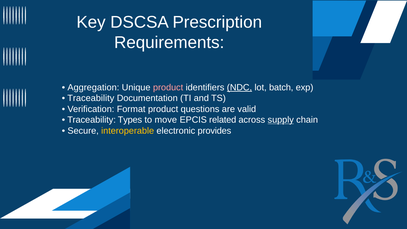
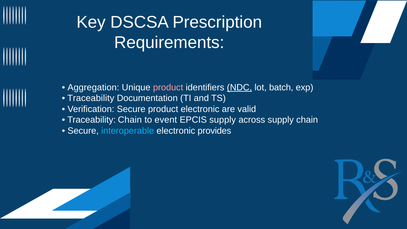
Verification Format: Format -> Secure (131, 109)
product questions: questions -> electronic (200, 109)
Traceability Types: Types -> Chain (130, 120)
move: move -> event (166, 120)
EPCIS related: related -> supply (223, 120)
supply underline: present -> none (281, 120)
interoperable colour: yellow -> light blue (128, 131)
